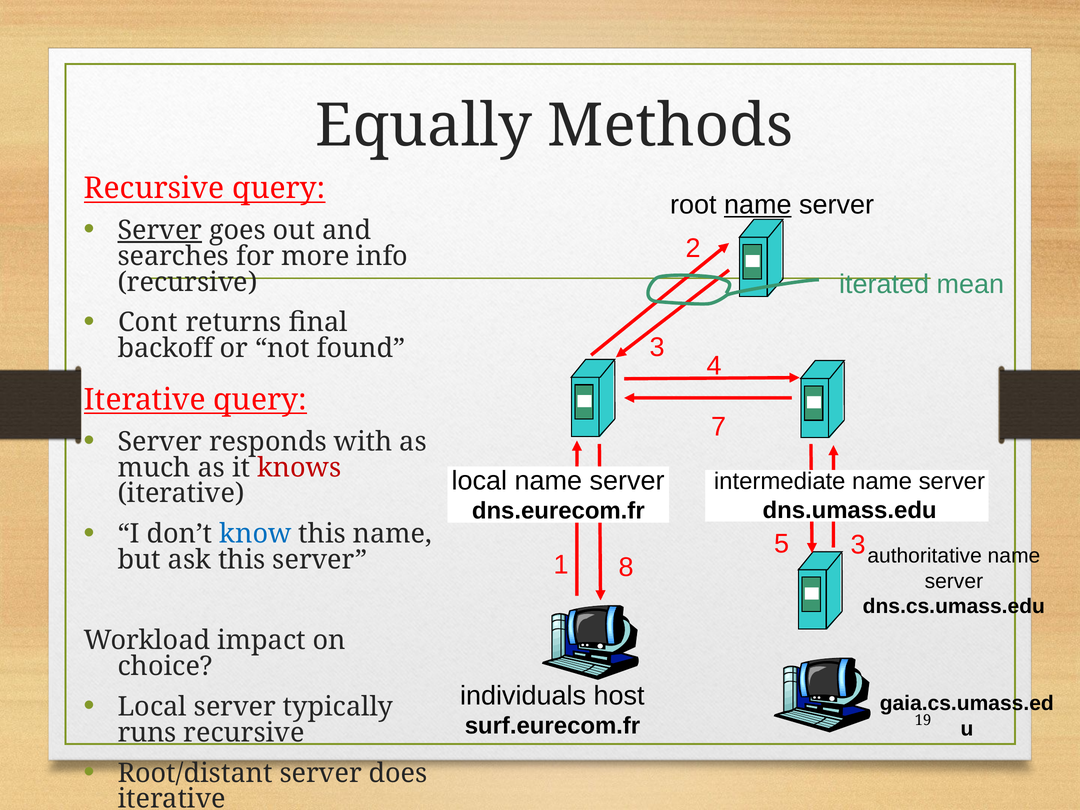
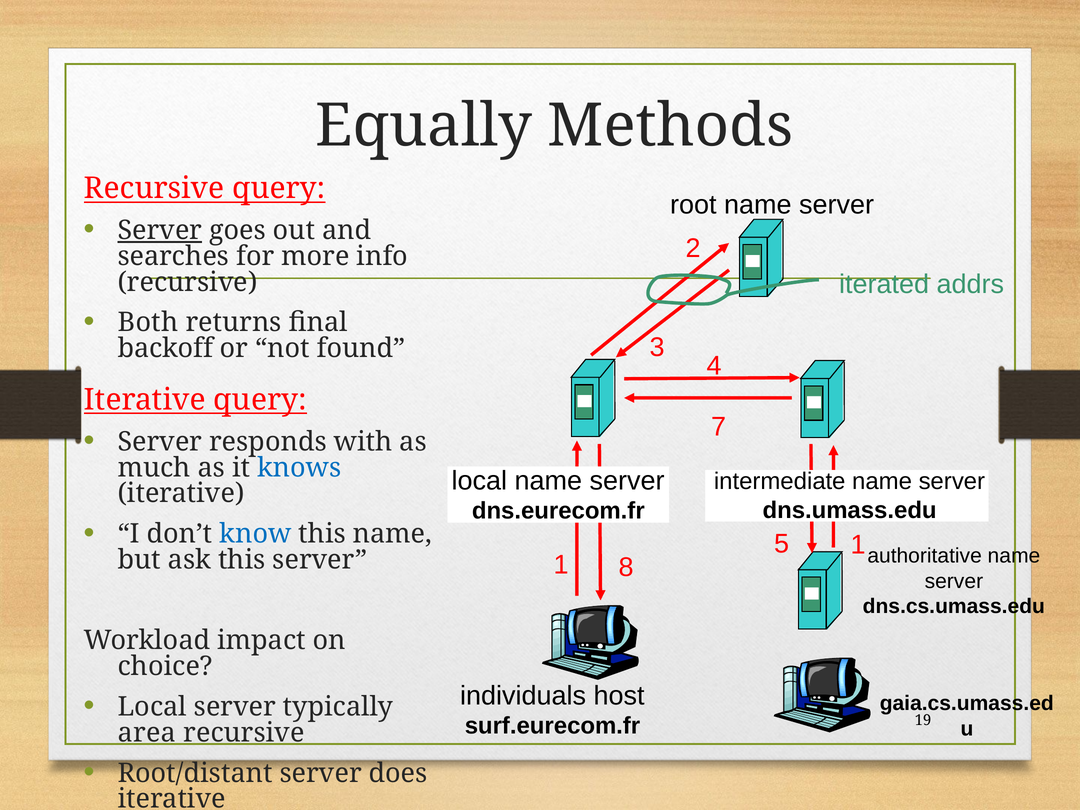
name underline: present -> none (758, 205)
mean: mean -> addrs (971, 284)
Cont: Cont -> Both (148, 323)
knows colour: red -> blue (299, 468)
5 3: 3 -> 1 (858, 545)
runs: runs -> area (147, 733)
